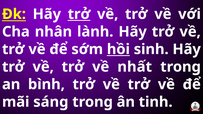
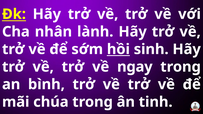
trở underline: present -> none (79, 14)
nhất: nhất -> ngay (135, 67)
sáng: sáng -> chúa (51, 102)
